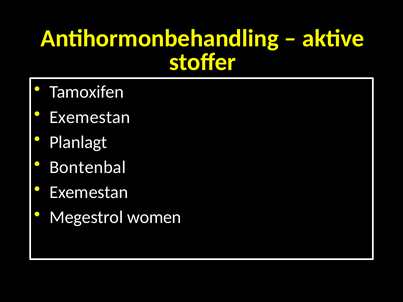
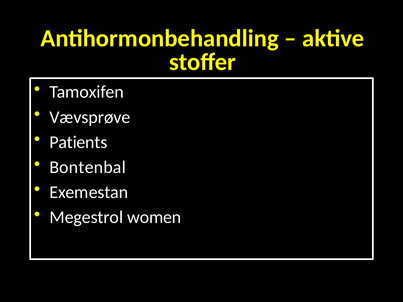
Exemestan: Exemestan -> Vævsprøve (90, 117)
Planlagt: Planlagt -> Patients (78, 142)
